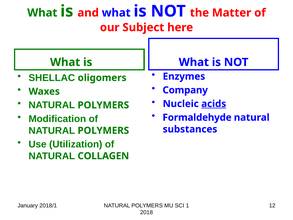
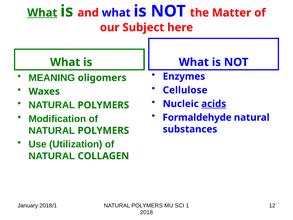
What underline: none -> present (42, 13)
SHELLAC: SHELLAC -> MEANING (52, 78)
Company: Company -> Cellulose (185, 90)
